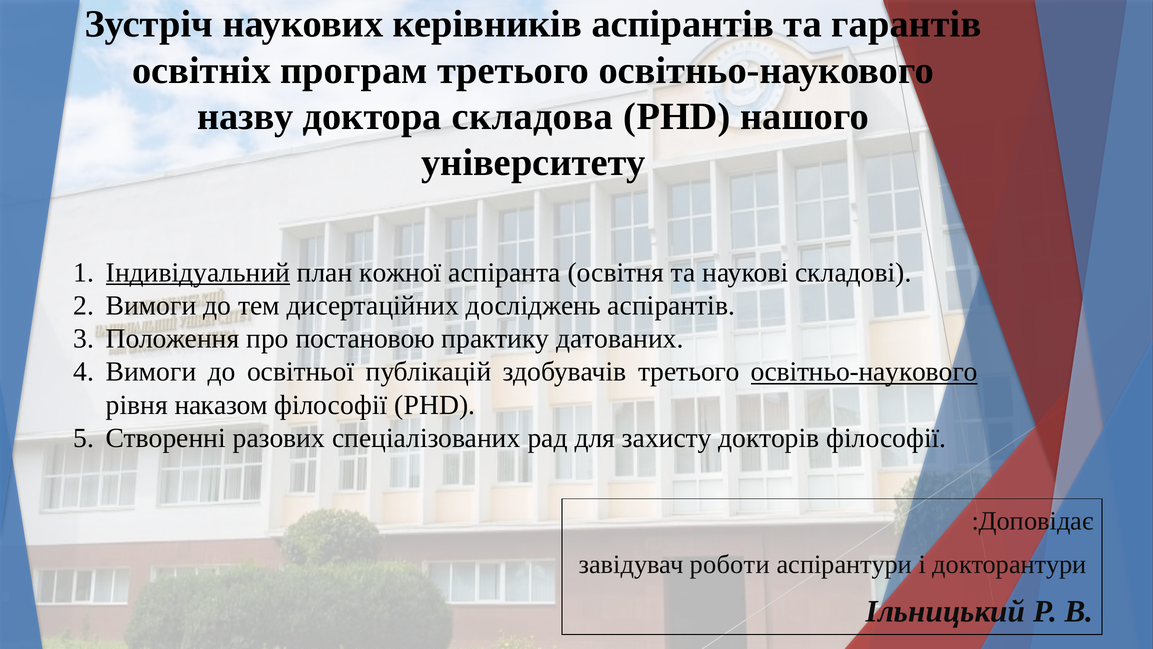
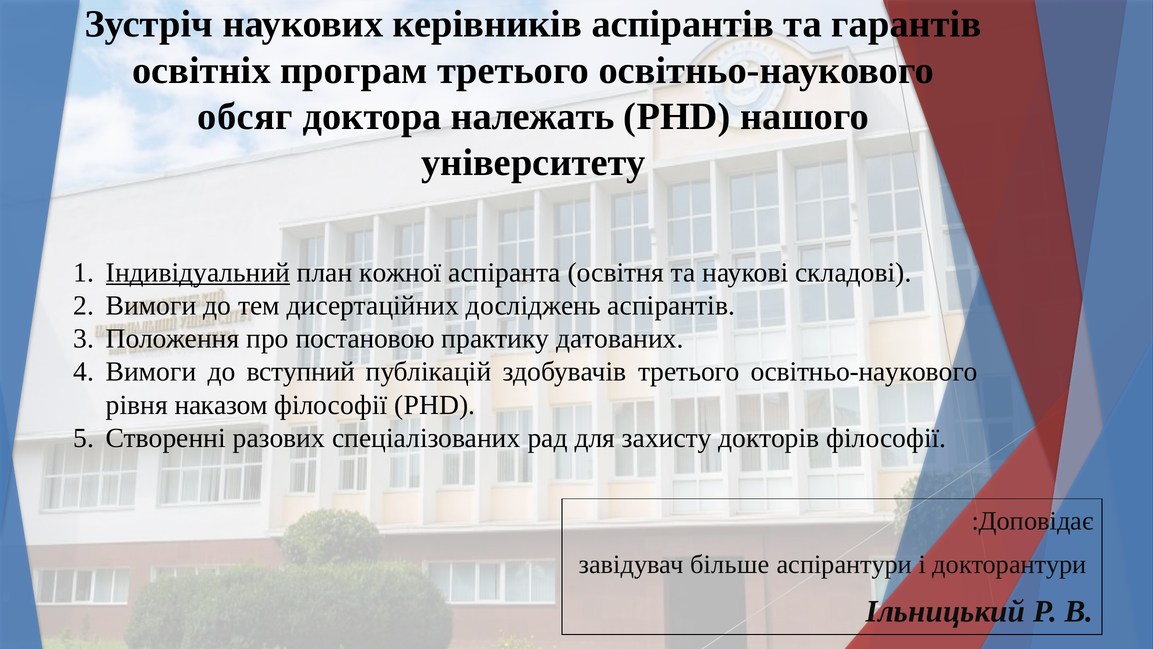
назву: назву -> обсяг (245, 117)
складова: складова -> належать (533, 117)
освітньої: освітньої -> вступний (301, 372)
освітньо-наукового underline: present -> none (864, 372)
роботи: роботи -> більше (730, 564)
